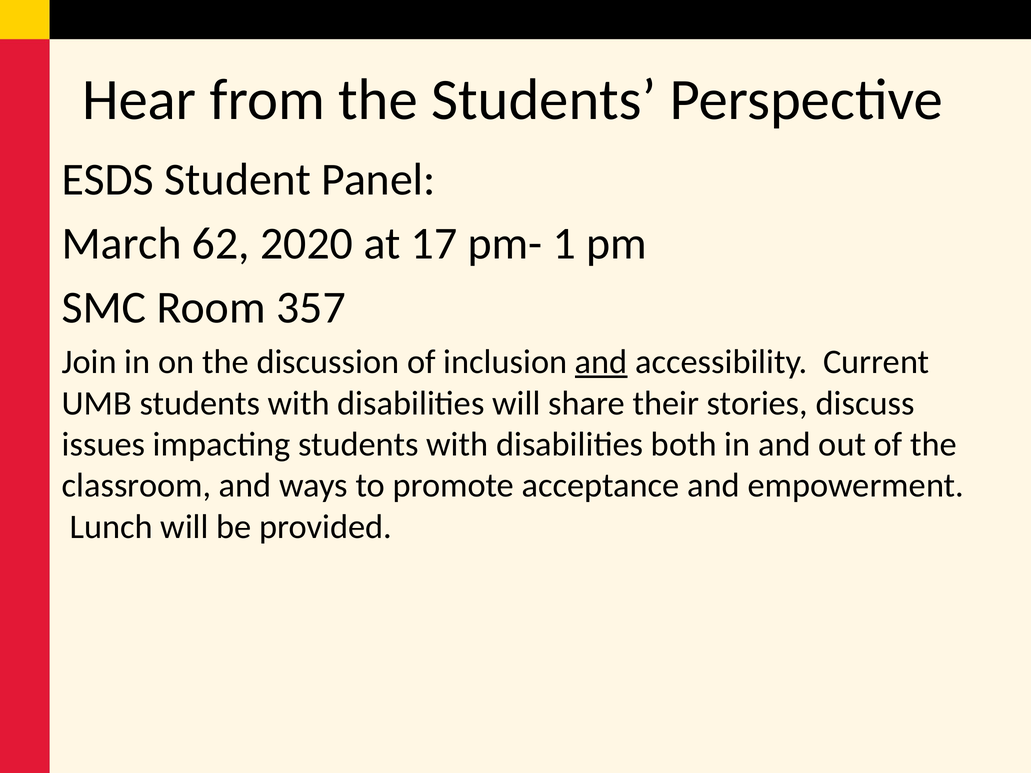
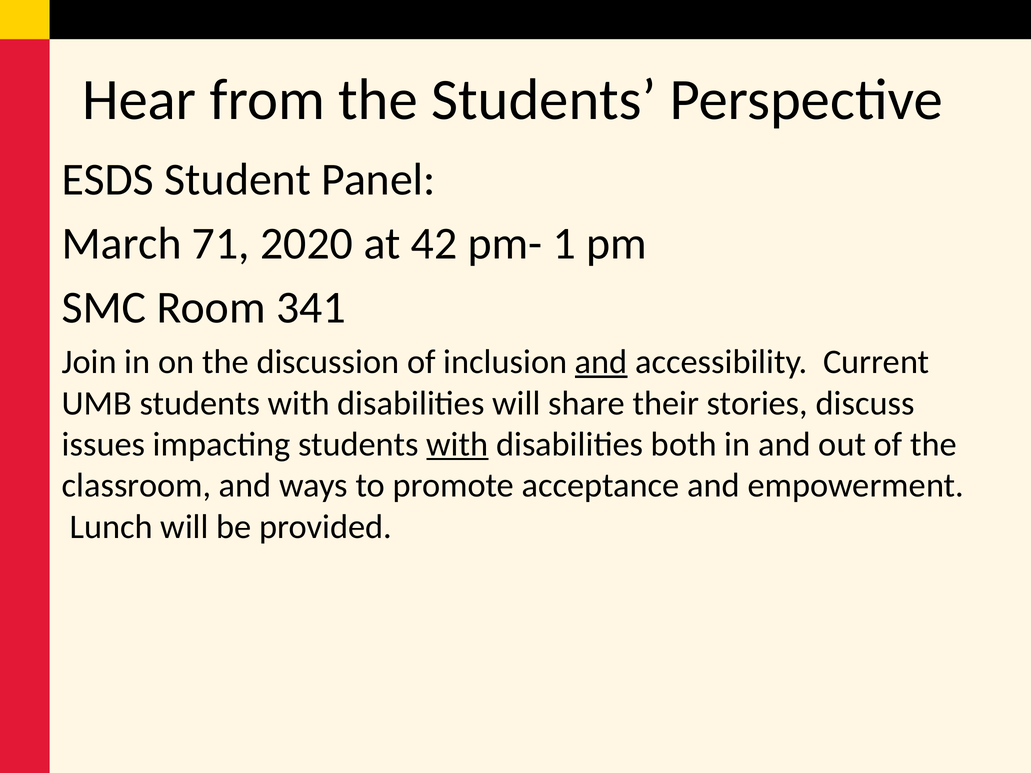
62: 62 -> 71 (221, 244)
17: 17 -> 42 (434, 244)
357: 357 -> 341 (311, 308)
with underline: none -> present (457, 445)
